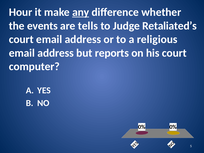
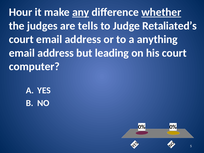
whether underline: none -> present (161, 12)
events: events -> judges (42, 26)
religious: religious -> anything (157, 39)
reports: reports -> leading (112, 53)
